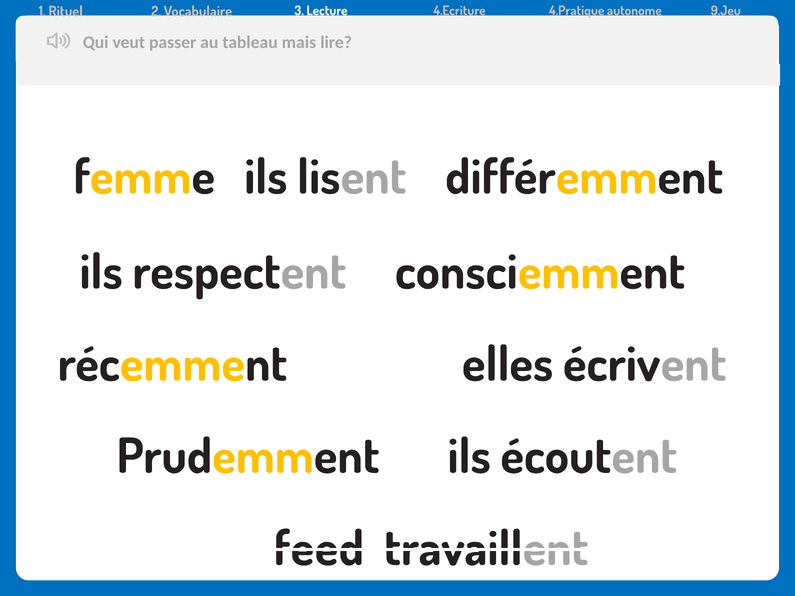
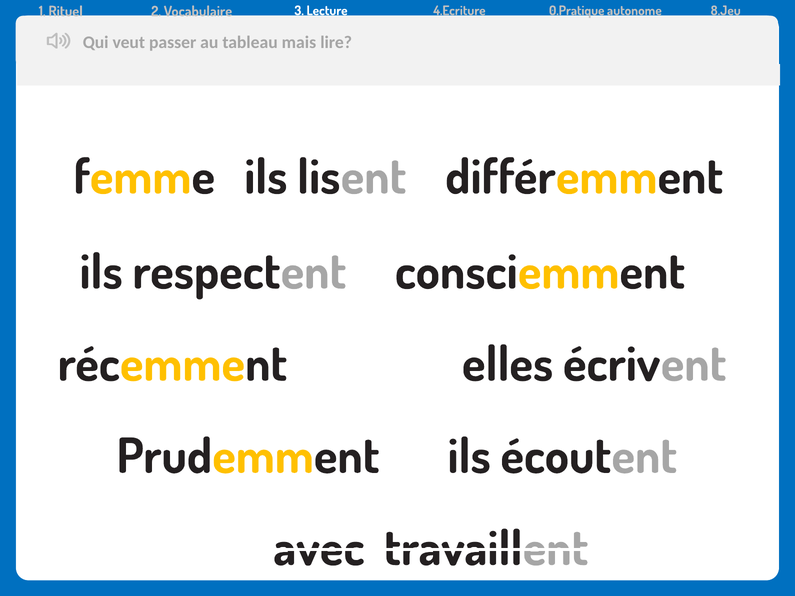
4.Pratique: 4.Pratique -> 0.Pratique (577, 11)
9.Jeu: 9.Jeu -> 8.Jeu (726, 11)
feed: feed -> avec (319, 549)
